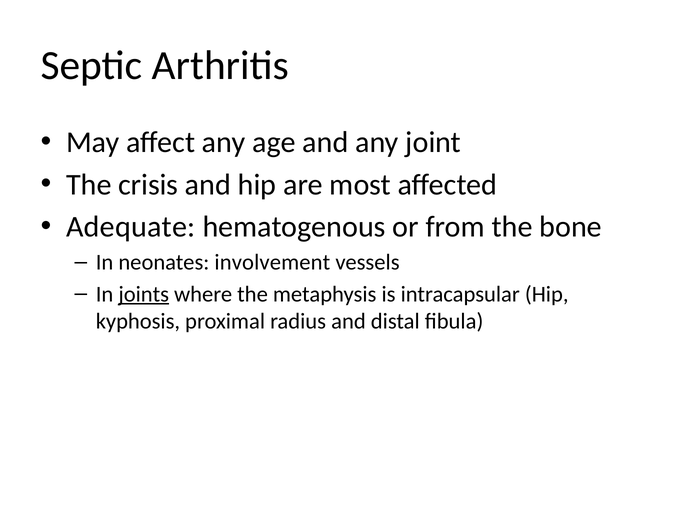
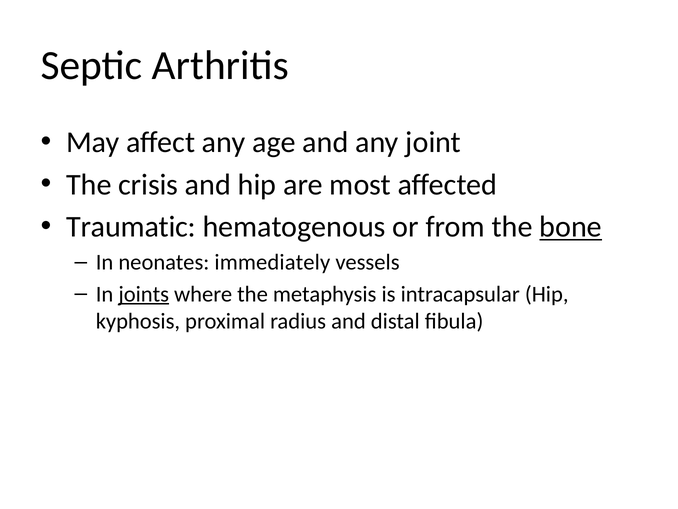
Adequate: Adequate -> Traumatic (131, 227)
bone underline: none -> present (571, 227)
involvement: involvement -> immediately (272, 262)
